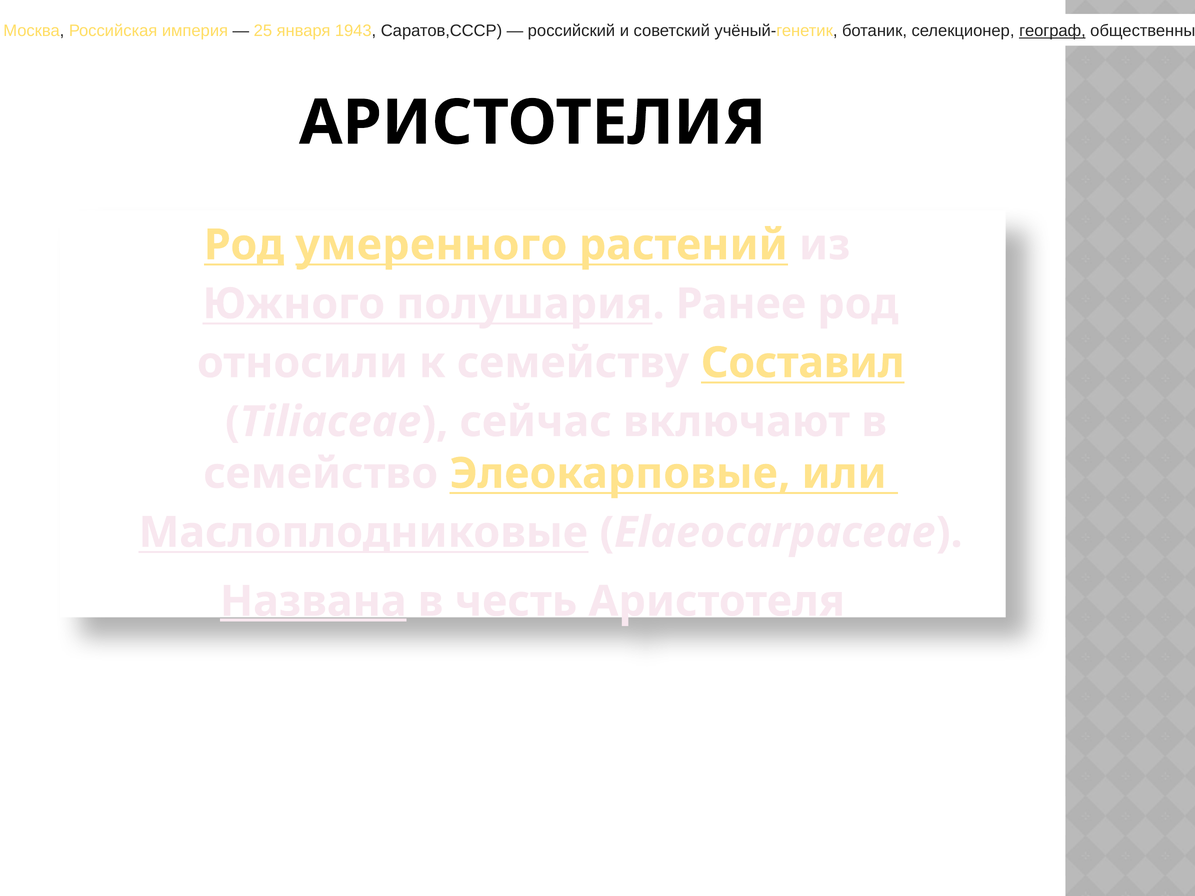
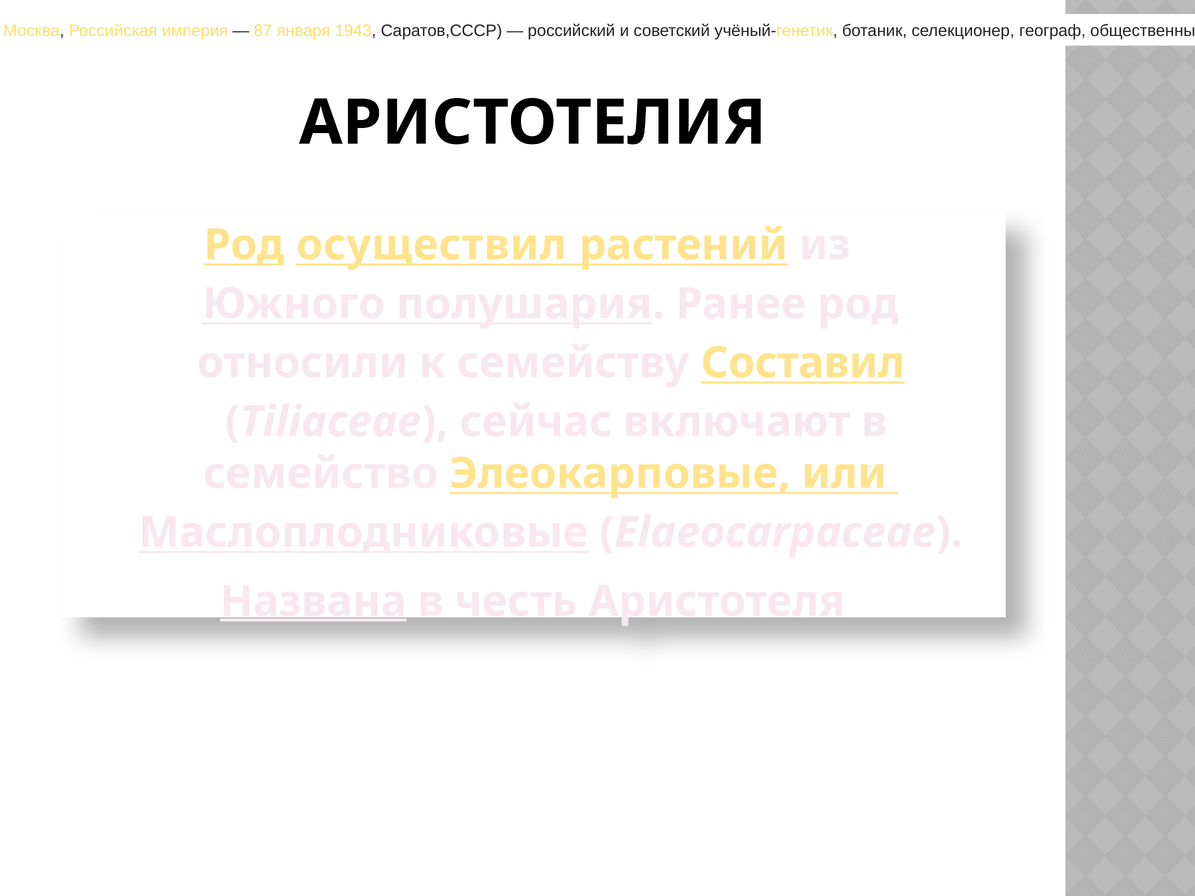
25: 25 -> 87 (263, 31)
географ underline: present -> none (1052, 31)
умеренного: умеренного -> осуществил (431, 245)
